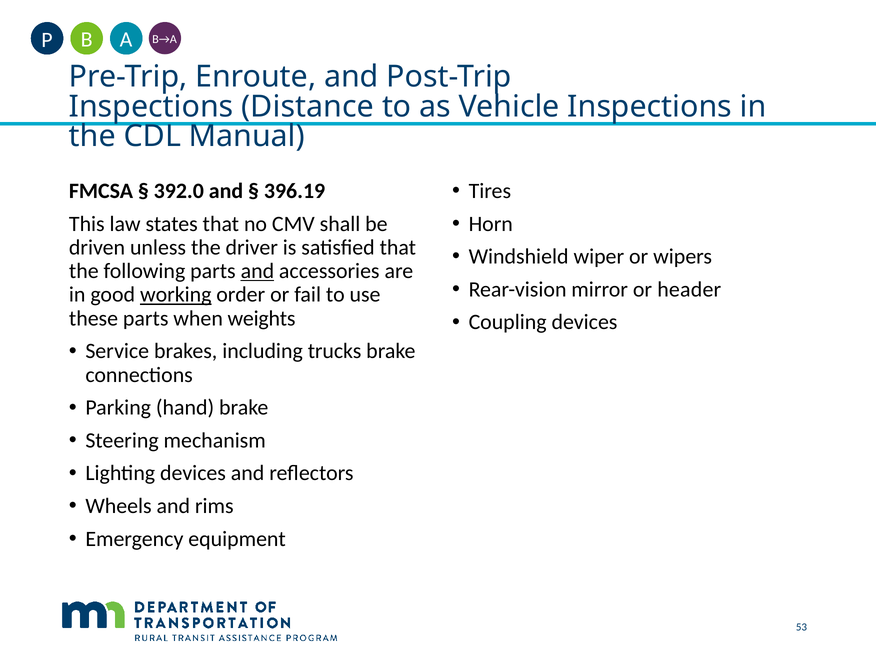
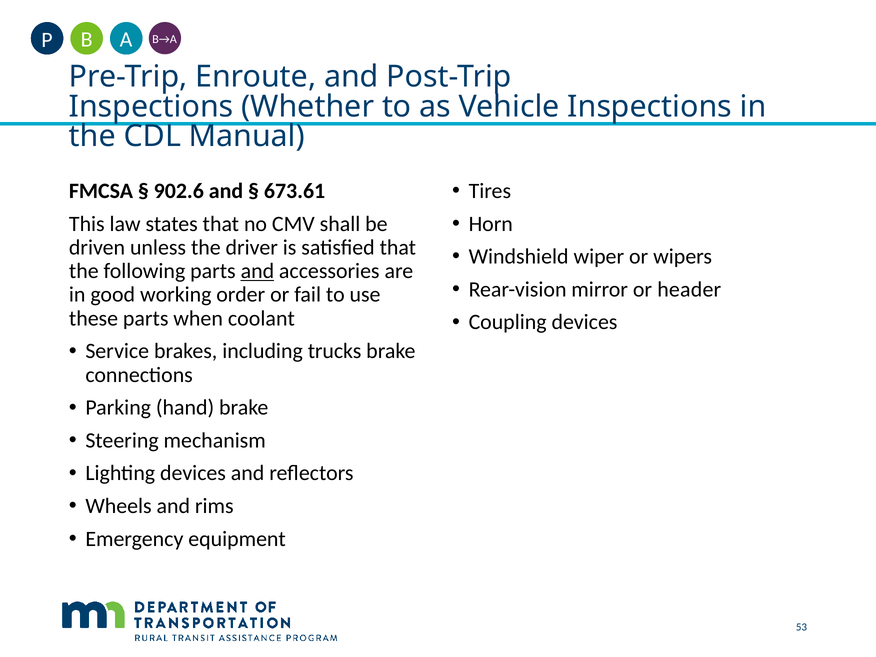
Distance: Distance -> Whether (308, 106)
392.0: 392.0 -> 902.6 (179, 191)
396.19: 396.19 -> 673.61 (295, 191)
working underline: present -> none (176, 295)
weights: weights -> coolant (261, 318)
